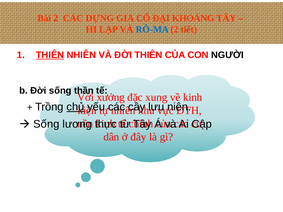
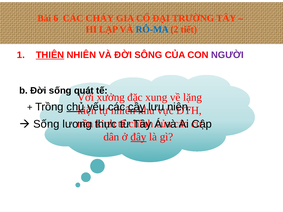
Bài 2: 2 -> 6 (56, 18)
DỰNG: DỰNG -> CHÁY (100, 18)
KHOẢNG: KHOẢNG -> TRƯỜNG (193, 18)
ĐỜI THIÊN: THIÊN -> SÔNG (148, 55)
NGƯỜI colour: black -> purple (227, 55)
thần: thần -> quát (84, 91)
về kinh: kinh -> lặng (193, 97)
cây underline: none -> present (137, 107)
đây underline: none -> present (138, 137)
